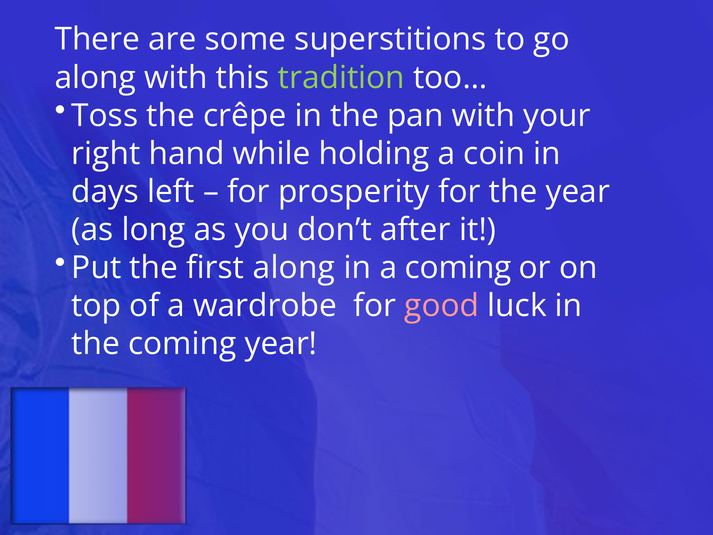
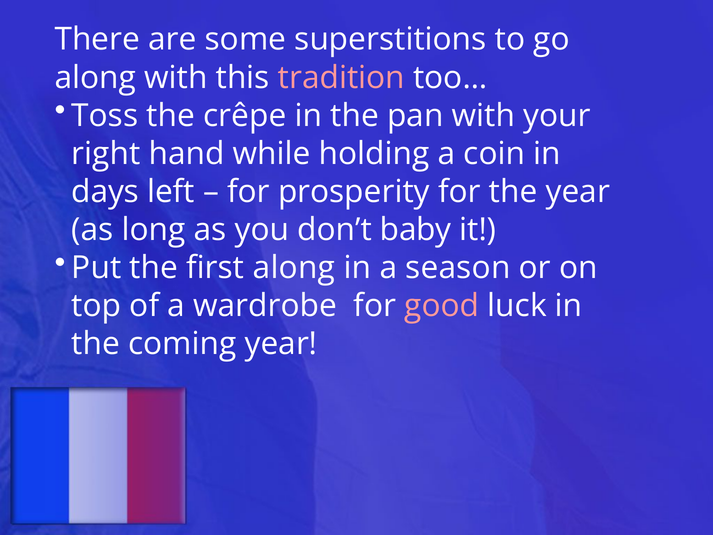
tradition colour: light green -> pink (341, 78)
after: after -> baby (416, 230)
a coming: coming -> season (458, 268)
